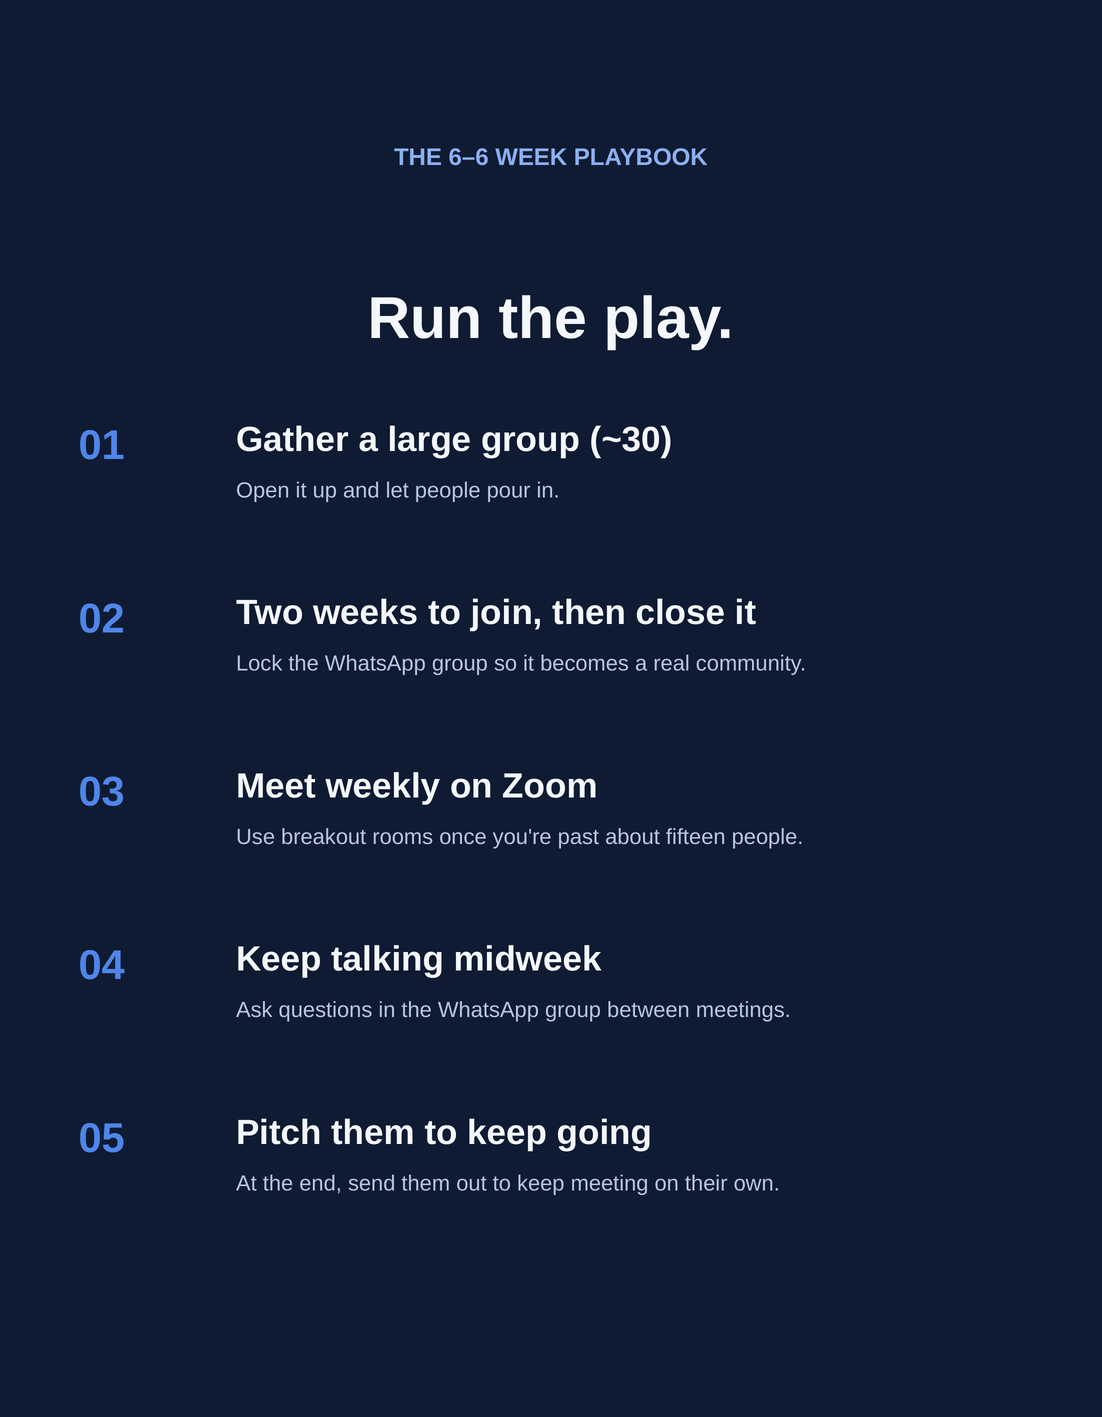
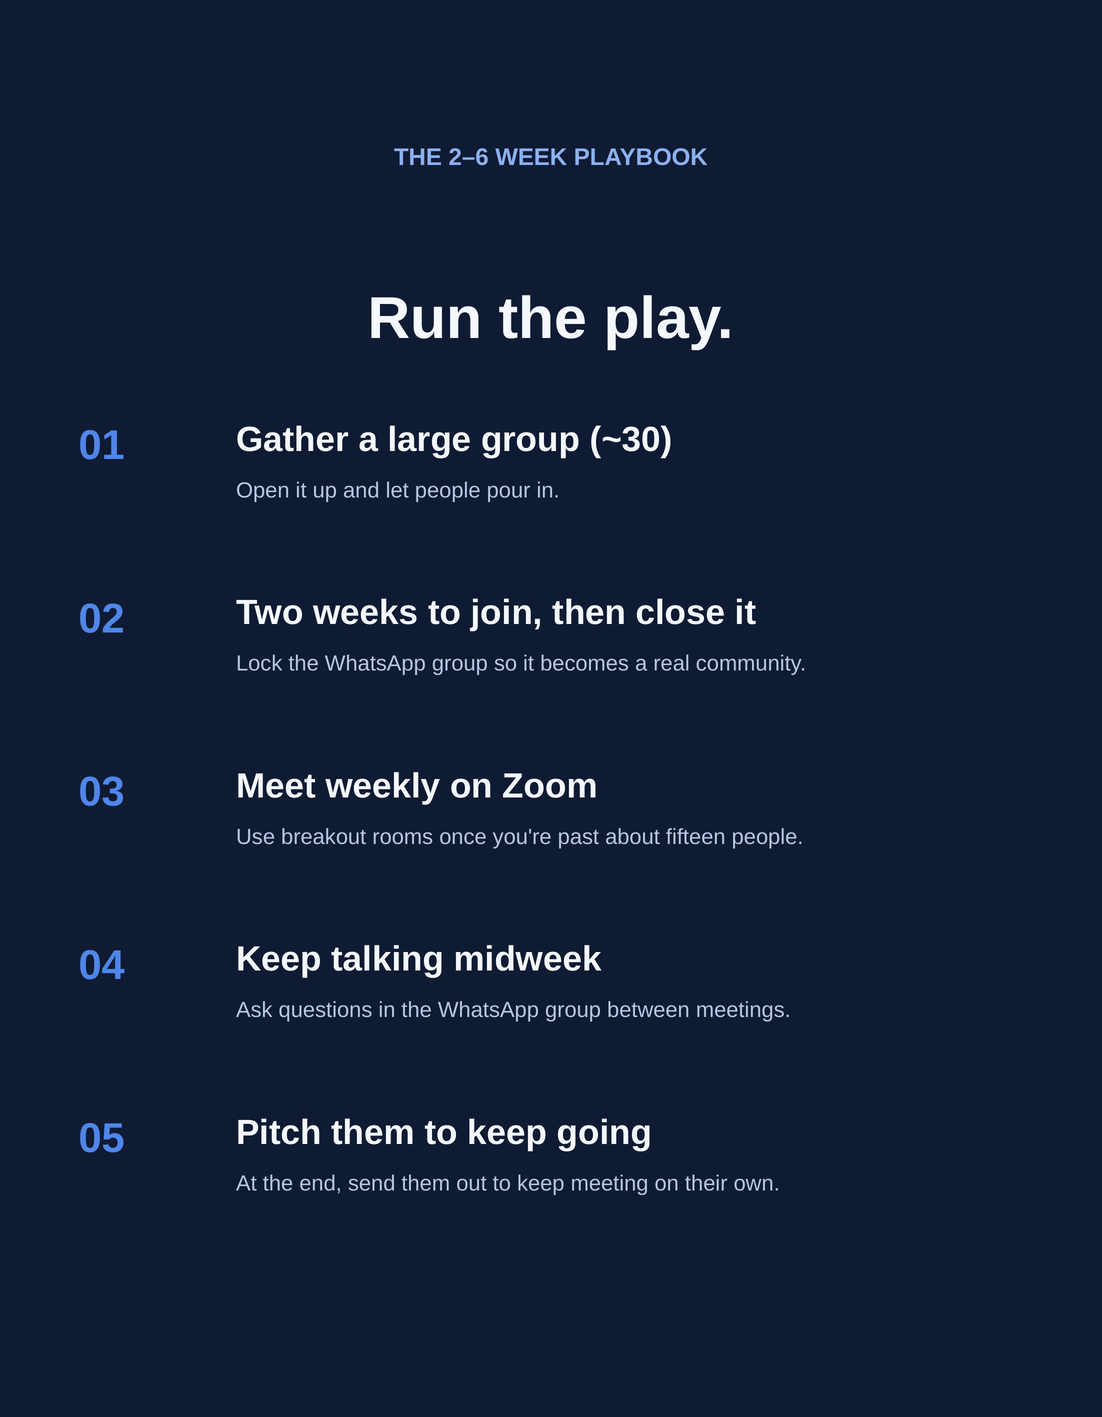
6–6: 6–6 -> 2–6 (469, 157)
